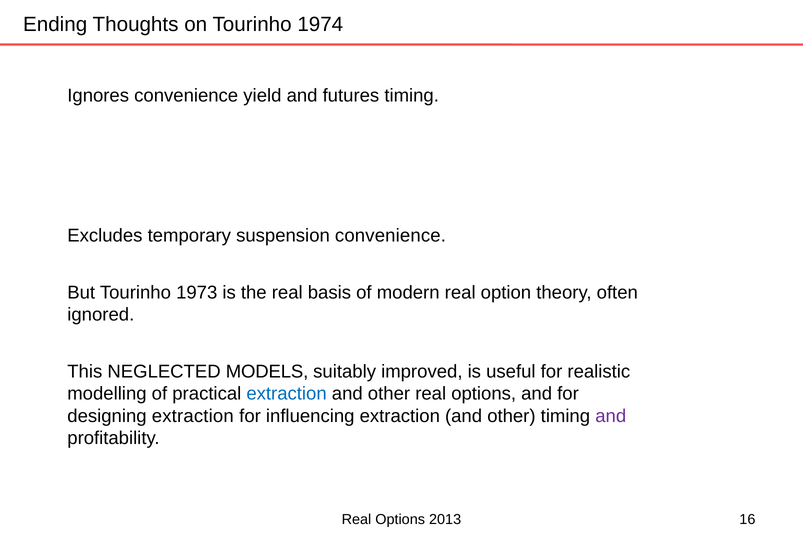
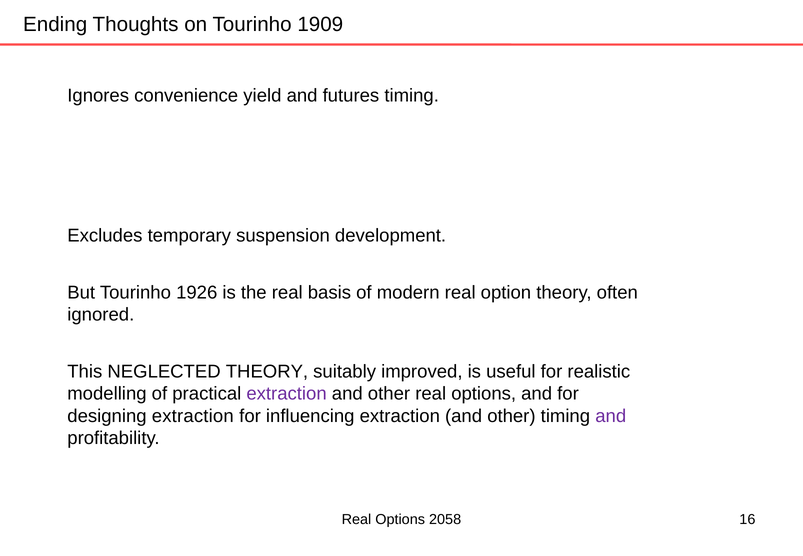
1974: 1974 -> 1909 (320, 24)
suspension convenience: convenience -> development (391, 236)
1973: 1973 -> 1926 (197, 293)
NEGLECTED MODELS: MODELS -> THEORY (267, 372)
extraction colour: blue -> purple (287, 394)
2013: 2013 -> 2058 (445, 520)
